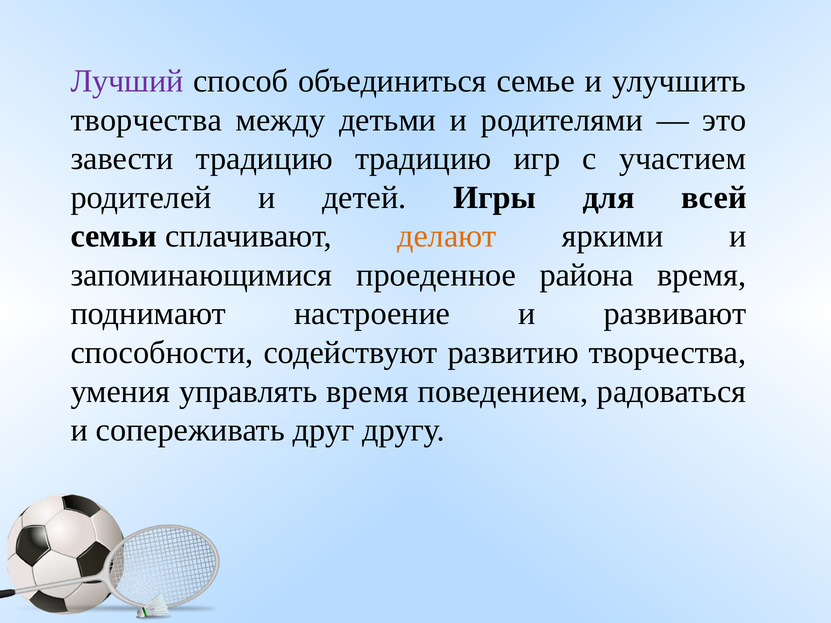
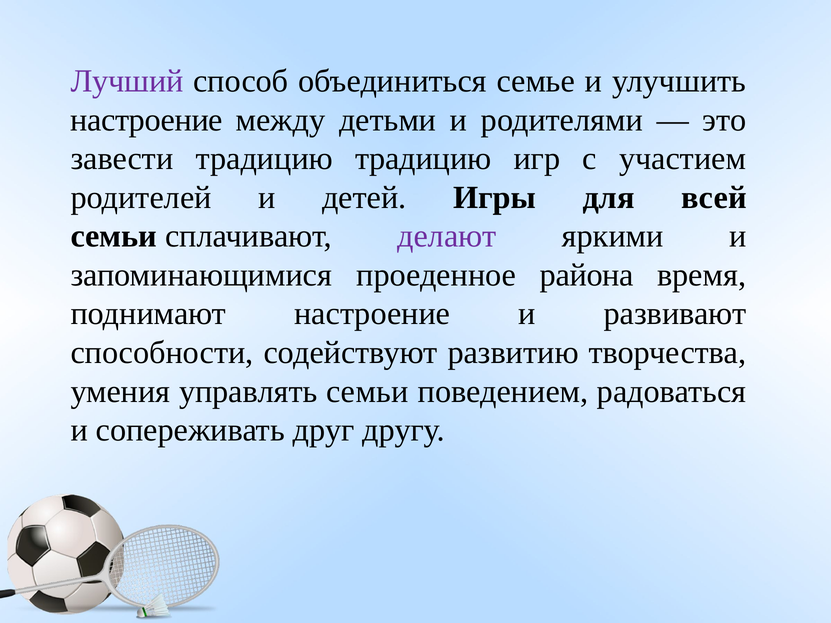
творчества: творчества -> настроение (146, 120)
делают colour: orange -> purple (447, 236)
управлять время: время -> семьи (367, 392)
